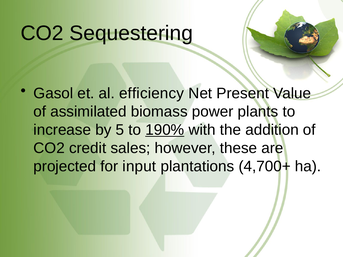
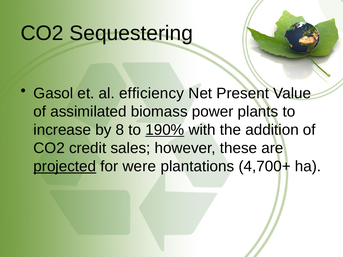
5: 5 -> 8 (120, 130)
projected underline: none -> present (65, 167)
input: input -> were (139, 167)
